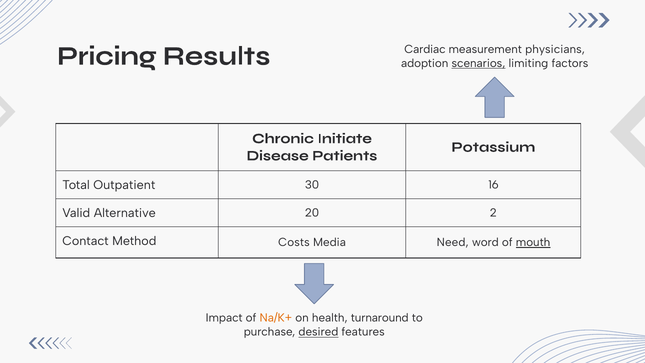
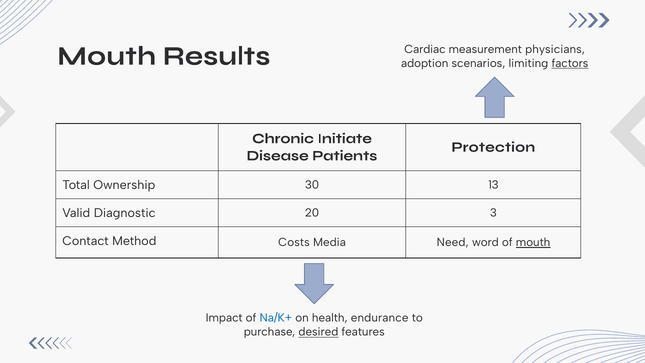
Pricing: Pricing -> Mouth (107, 56)
scenarios underline: present -> none (478, 63)
factors underline: none -> present (570, 63)
Potassium: Potassium -> Protection (493, 147)
Outpatient: Outpatient -> Ownership (124, 185)
16: 16 -> 13 (493, 185)
Alternative: Alternative -> Diagnostic (125, 213)
2: 2 -> 3 (493, 213)
Na/K+ colour: orange -> blue (276, 318)
turnaround: turnaround -> endurance (380, 318)
